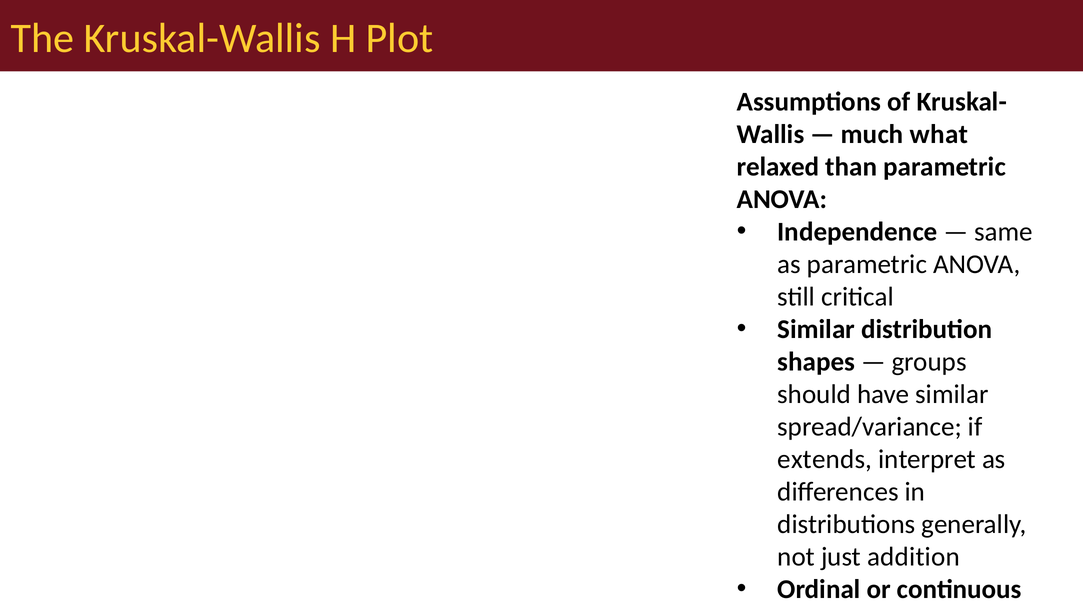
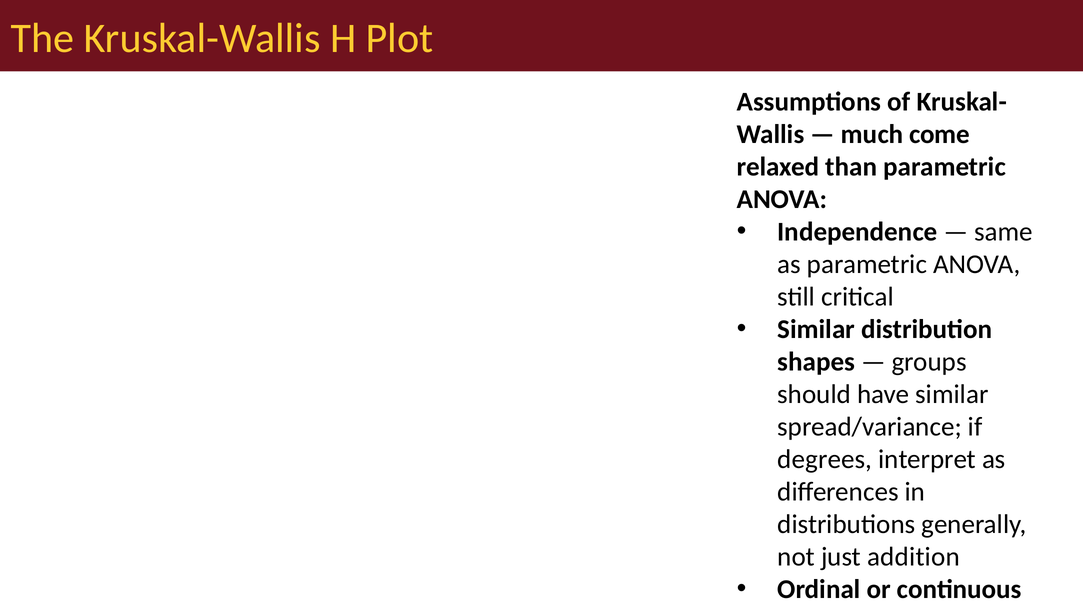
what: what -> come (939, 135)
extends: extends -> degrees (825, 459)
